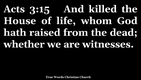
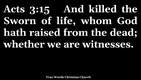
House: House -> Sworn (20, 21)
